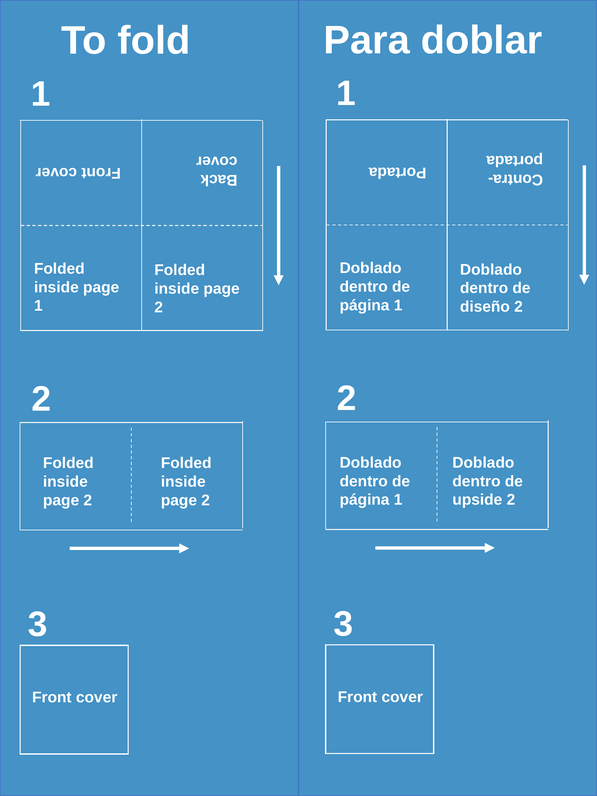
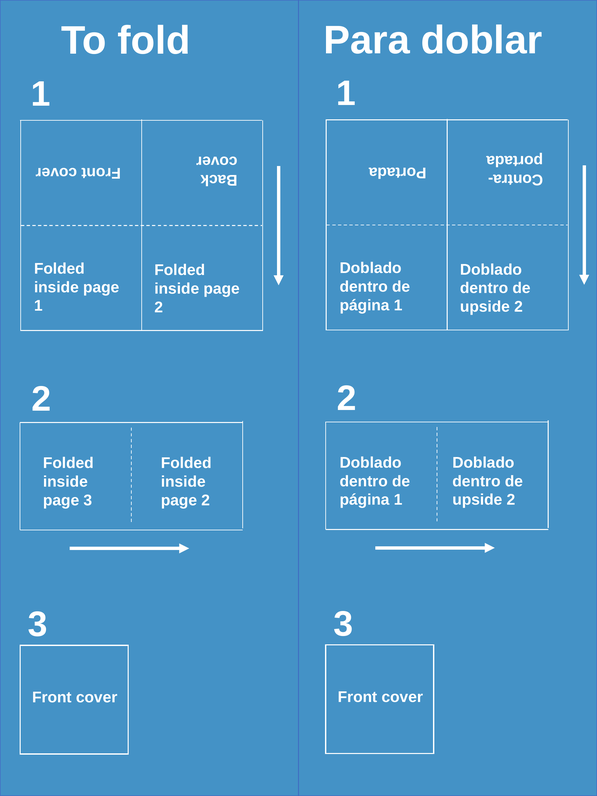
diseño: diseño -> upside (485, 307)
2: 2 -> 3 (88, 500)
